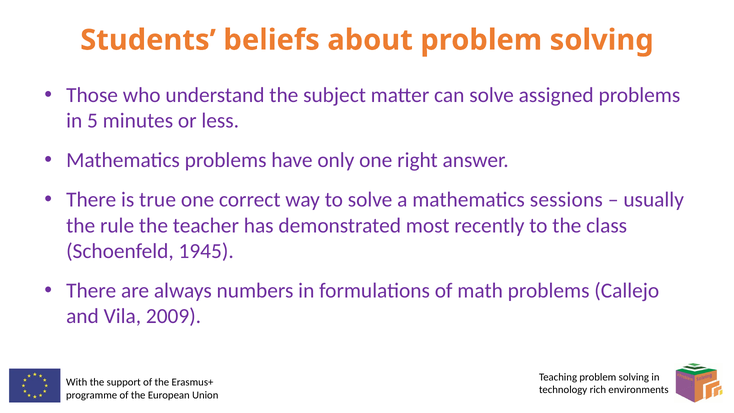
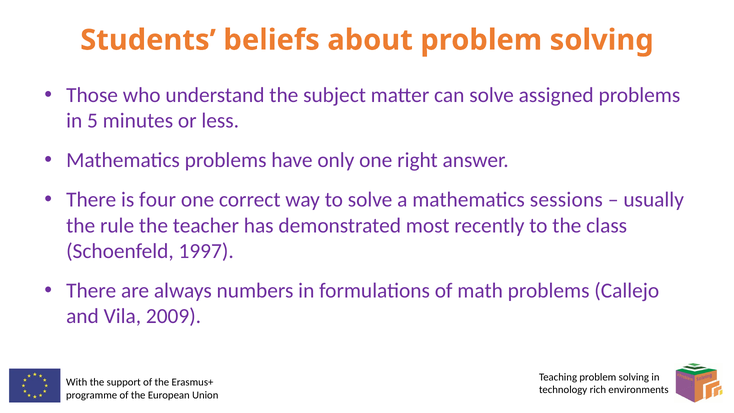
true: true -> four (158, 200)
1945: 1945 -> 1997 (206, 251)
